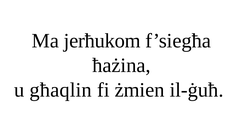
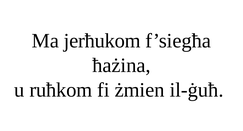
għaqlin: għaqlin -> ruħkom (61, 90)
